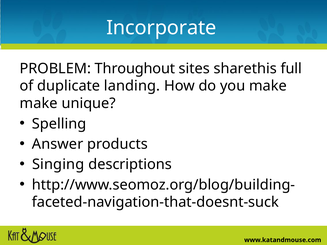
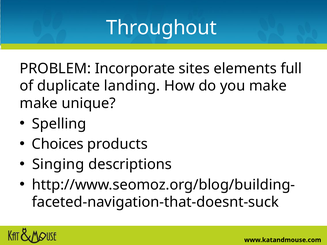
Incorporate: Incorporate -> Throughout (161, 28)
Throughout: Throughout -> Incorporate (135, 69)
sharethis: sharethis -> elements (245, 69)
Answer: Answer -> Choices (58, 144)
